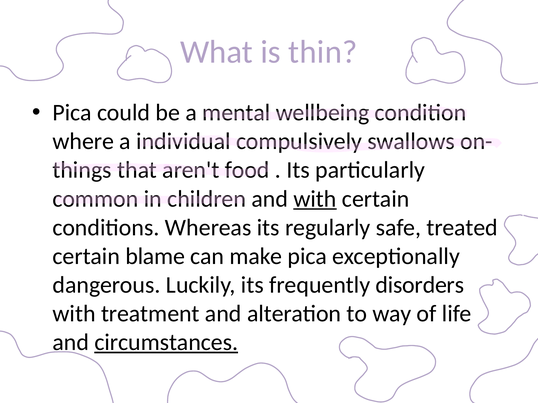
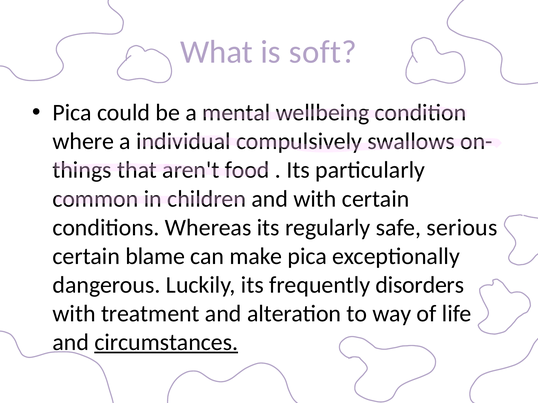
thin: thin -> soft (323, 52)
with underline: present -> none (315, 199)
treated: treated -> serious (462, 228)
